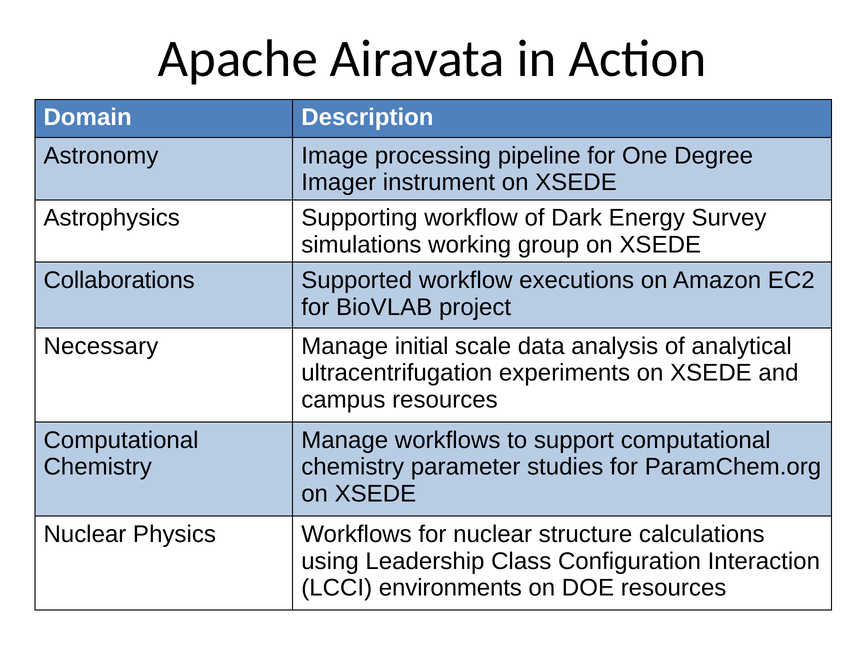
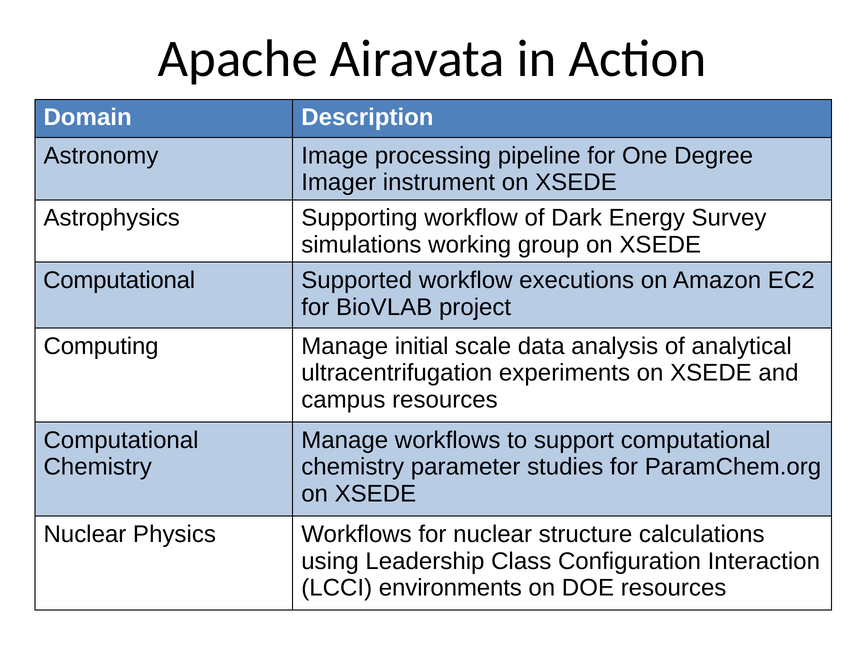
Collaborations: Collaborations -> Computational (119, 280)
Necessary: Necessary -> Computing (101, 346)
